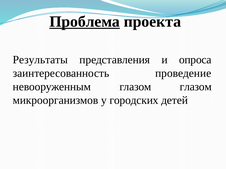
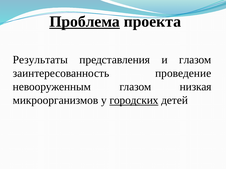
и опроса: опроса -> глазом (195, 60)
глазом глазом: глазом -> низкая (196, 87)
городских underline: none -> present (134, 101)
